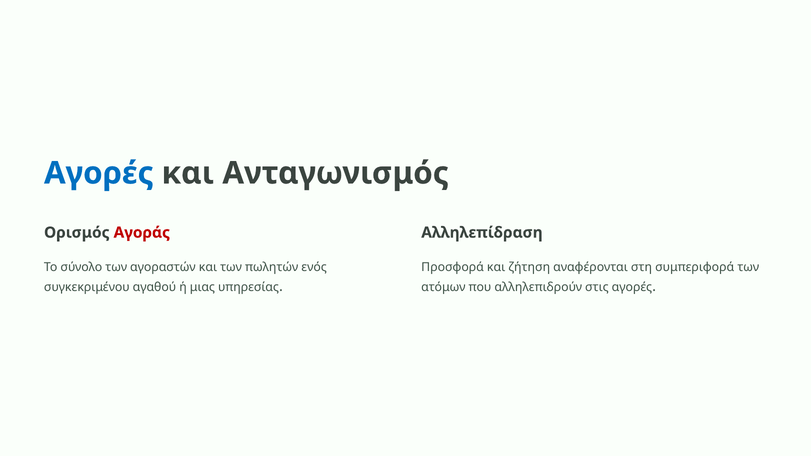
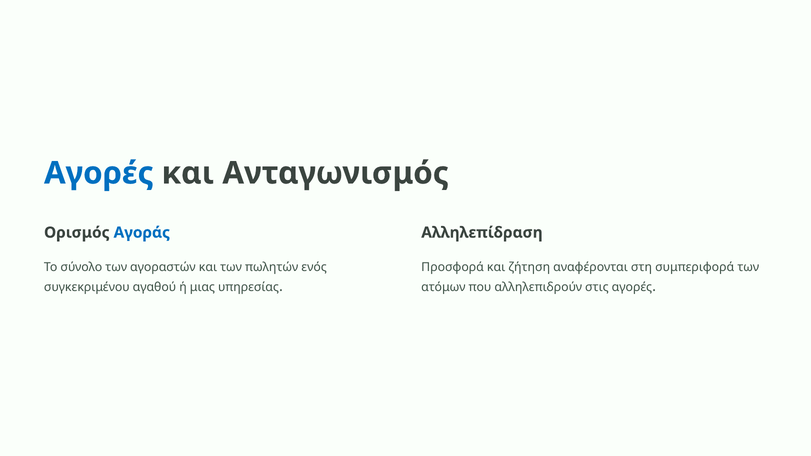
Αγοράς colour: red -> blue (142, 233)
